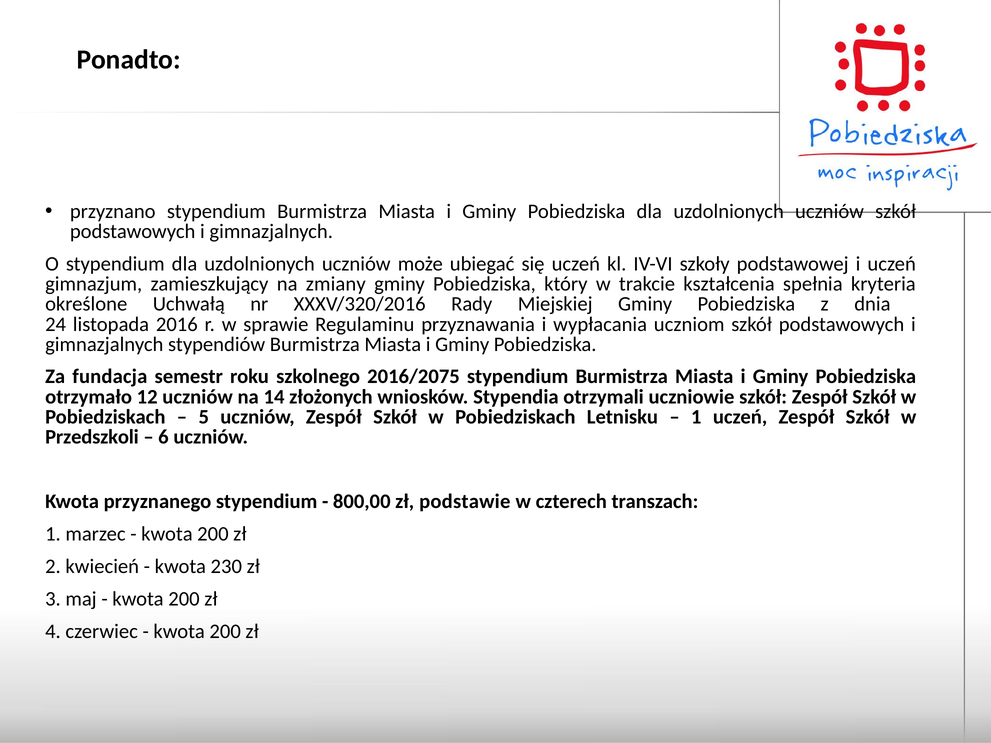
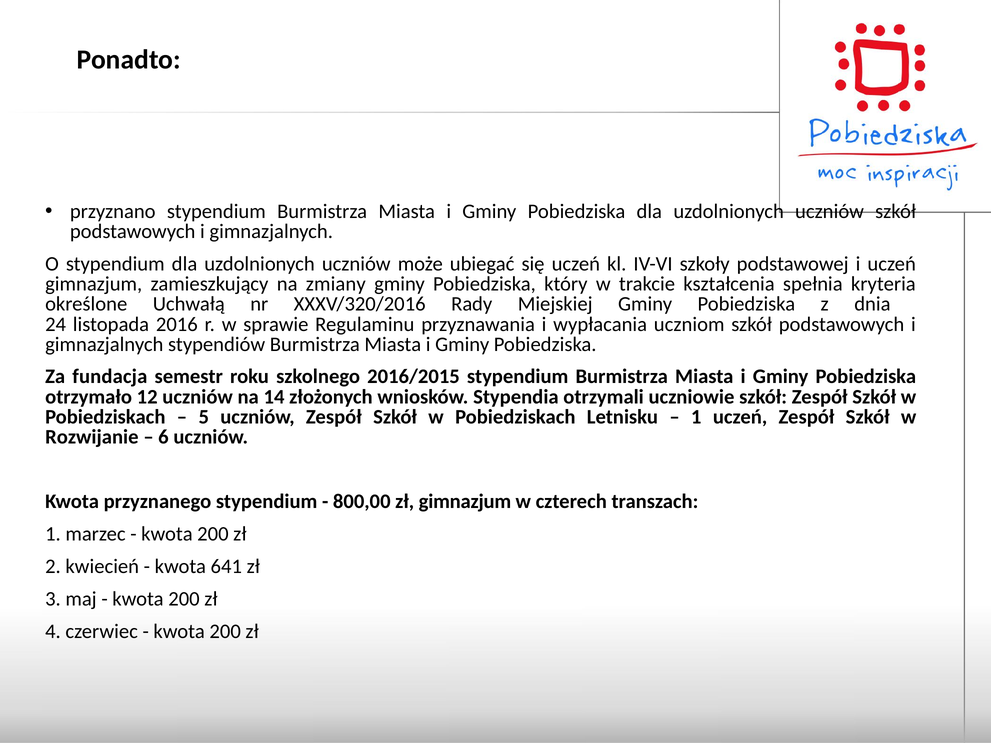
2016/2075: 2016/2075 -> 2016/2015 (414, 377)
Przedszkoli: Przedszkoli -> Rozwijanie (92, 437)
zł podstawie: podstawie -> gimnazjum (465, 502)
230: 230 -> 641 (226, 567)
